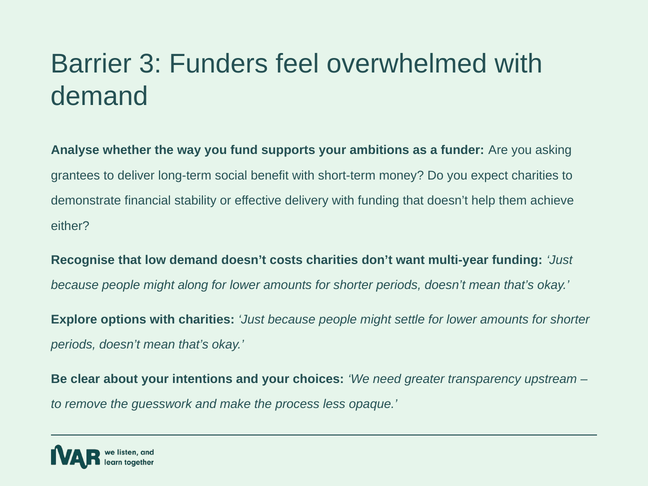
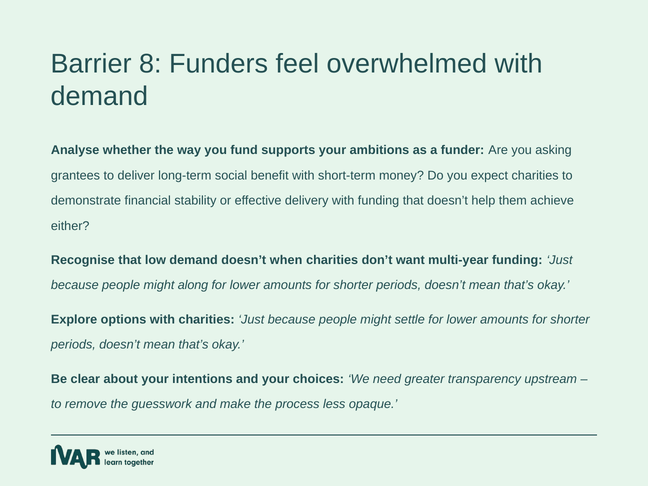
3: 3 -> 8 (151, 64)
costs: costs -> when (286, 260)
